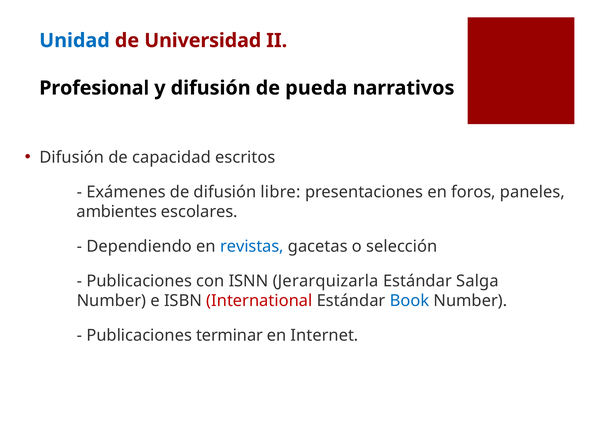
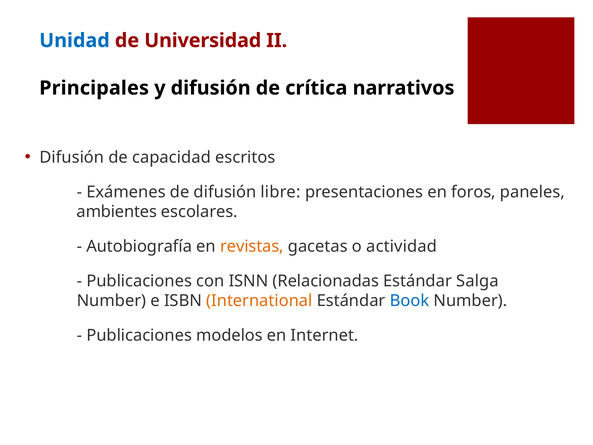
Profesional: Profesional -> Principales (94, 88)
pueda: pueda -> crítica (316, 88)
Dependiendo: Dependiendo -> Autobiografía (139, 246)
revistas colour: blue -> orange (252, 246)
selección: selección -> actividad (402, 246)
Jerarquizarla: Jerarquizarla -> Relacionadas (326, 281)
International colour: red -> orange (259, 301)
terminar: terminar -> modelos (229, 335)
